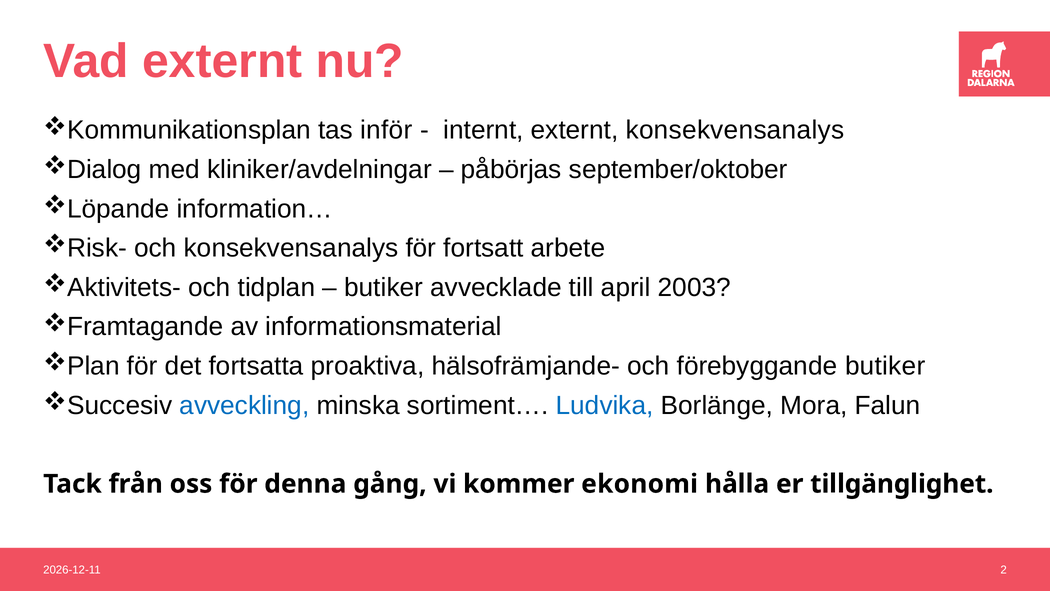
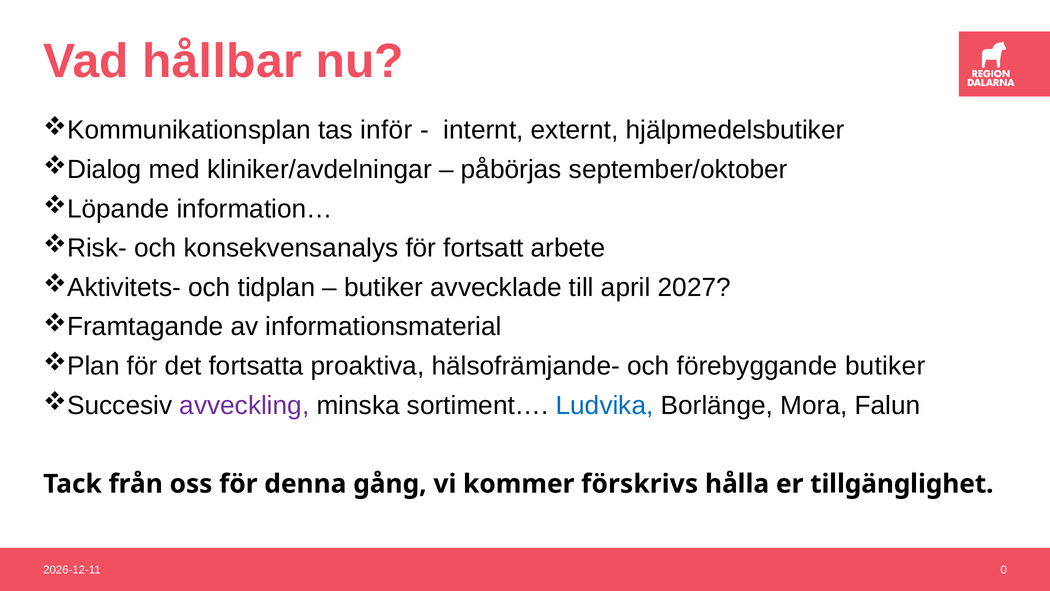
Vad externt: externt -> hållbar (222, 61)
externt konsekvensanalys: konsekvensanalys -> hjälpmedelsbutiker (735, 130)
2003: 2003 -> 2027 (694, 287)
avveckling colour: blue -> purple (244, 405)
ekonomi: ekonomi -> förskrivs (640, 484)
2: 2 -> 0 (1004, 569)
